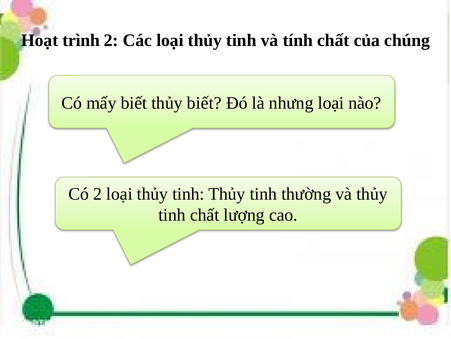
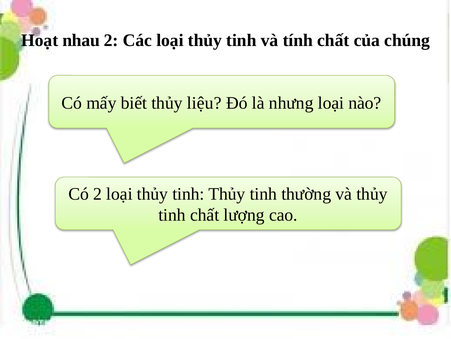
trình: trình -> nhau (81, 40)
thủy biết: biết -> liệu (204, 103)
